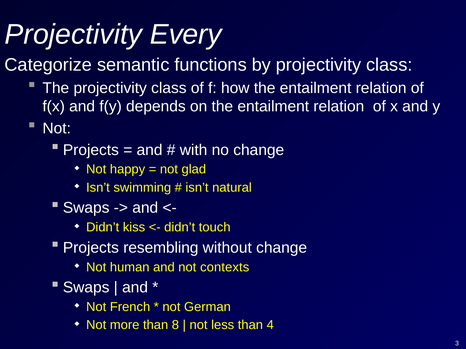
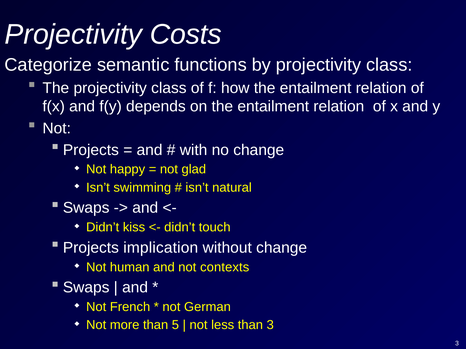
Every: Every -> Costs (186, 35)
resembling: resembling -> implication (161, 248)
8: 8 -> 5 (175, 325)
than 4: 4 -> 3 (270, 325)
